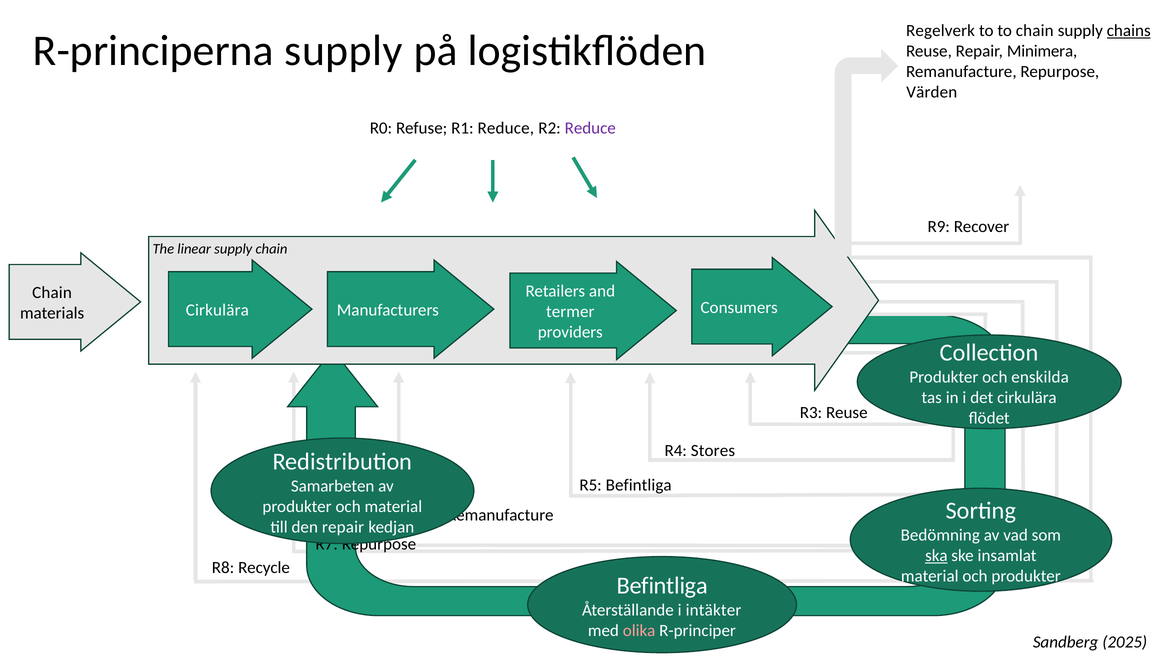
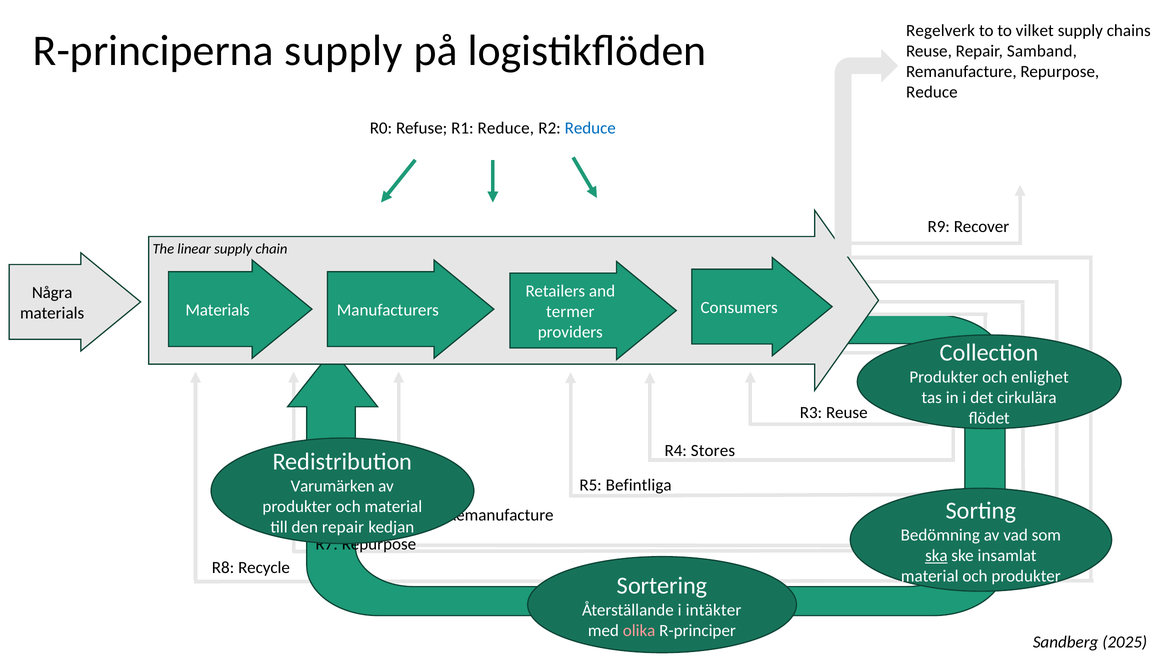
to chain: chain -> vilket (1035, 31)
chains underline: present -> none (1129, 31)
Minimera: Minimera -> Samband (1042, 51)
Värden: Värden -> Reduce (932, 92)
Reduce colour: purple -> blue (590, 128)
Chain: Chain -> Några (52, 293)
Cirkulära: Cirkulära -> Materials (218, 310)
enskilda: enskilda -> enlighet (1040, 377)
Samarbeten: Samarbeten -> Varumärken (333, 486)
Befintliga: Befintliga -> Sortering (662, 586)
